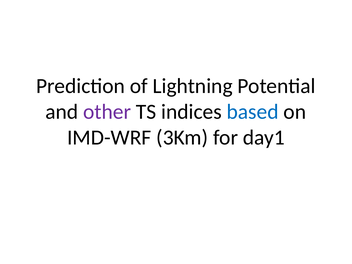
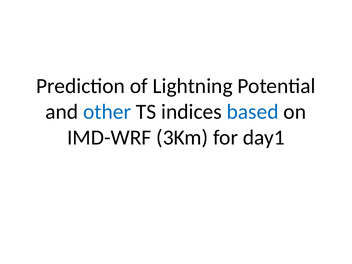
other colour: purple -> blue (107, 112)
